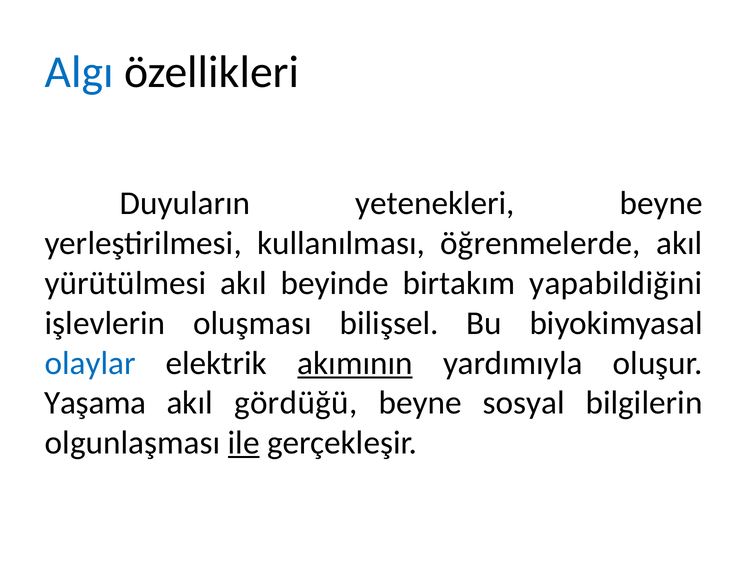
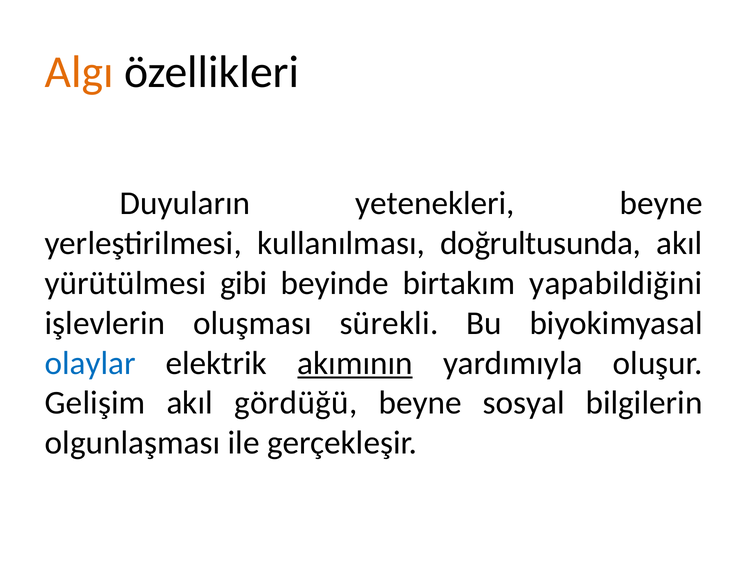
Algı colour: blue -> orange (79, 72)
öğrenmelerde: öğrenmelerde -> doğrultusunda (541, 243)
yürütülmesi akıl: akıl -> gibi (244, 283)
bilişsel: bilişsel -> sürekli (389, 323)
Yaşama: Yaşama -> Gelişim (95, 403)
ile underline: present -> none (244, 443)
